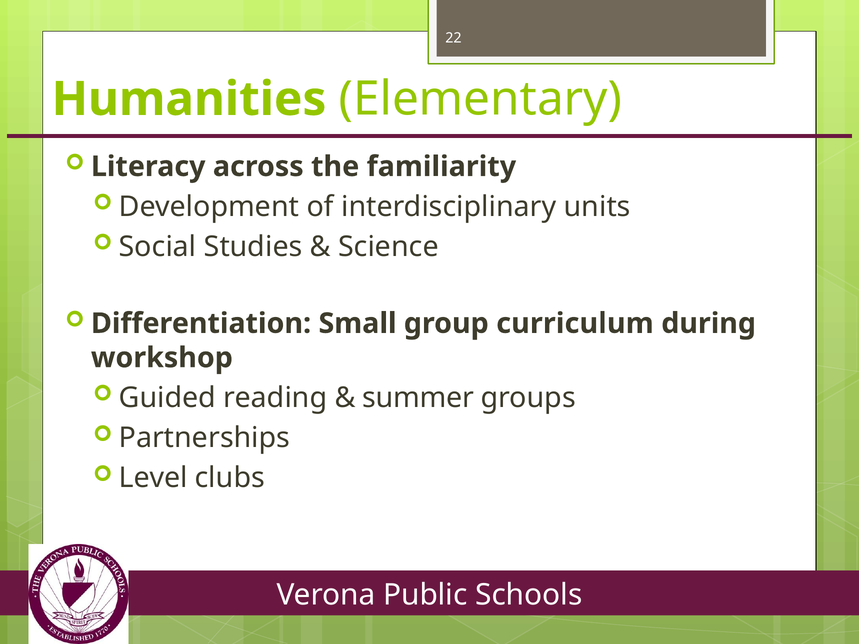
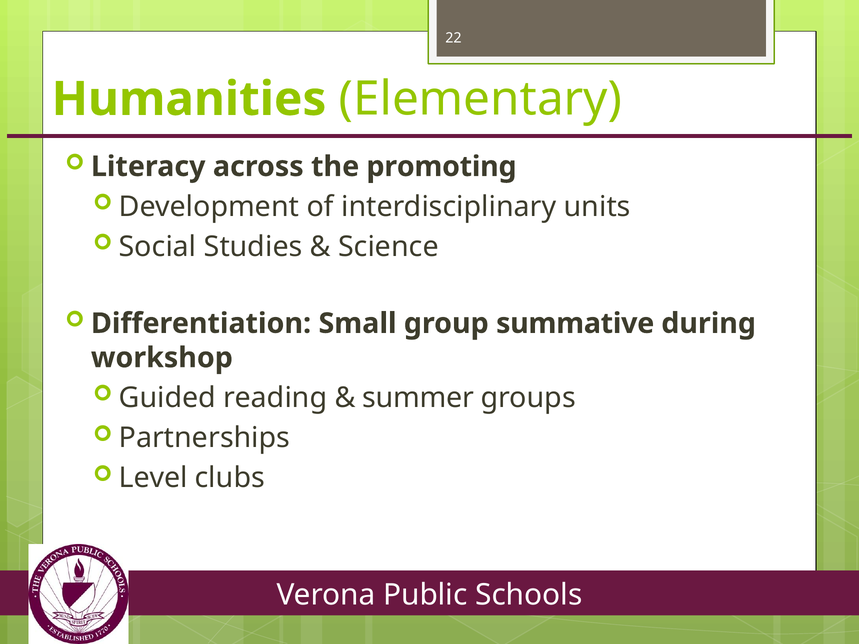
familiarity: familiarity -> promoting (442, 167)
curriculum: curriculum -> summative (575, 324)
